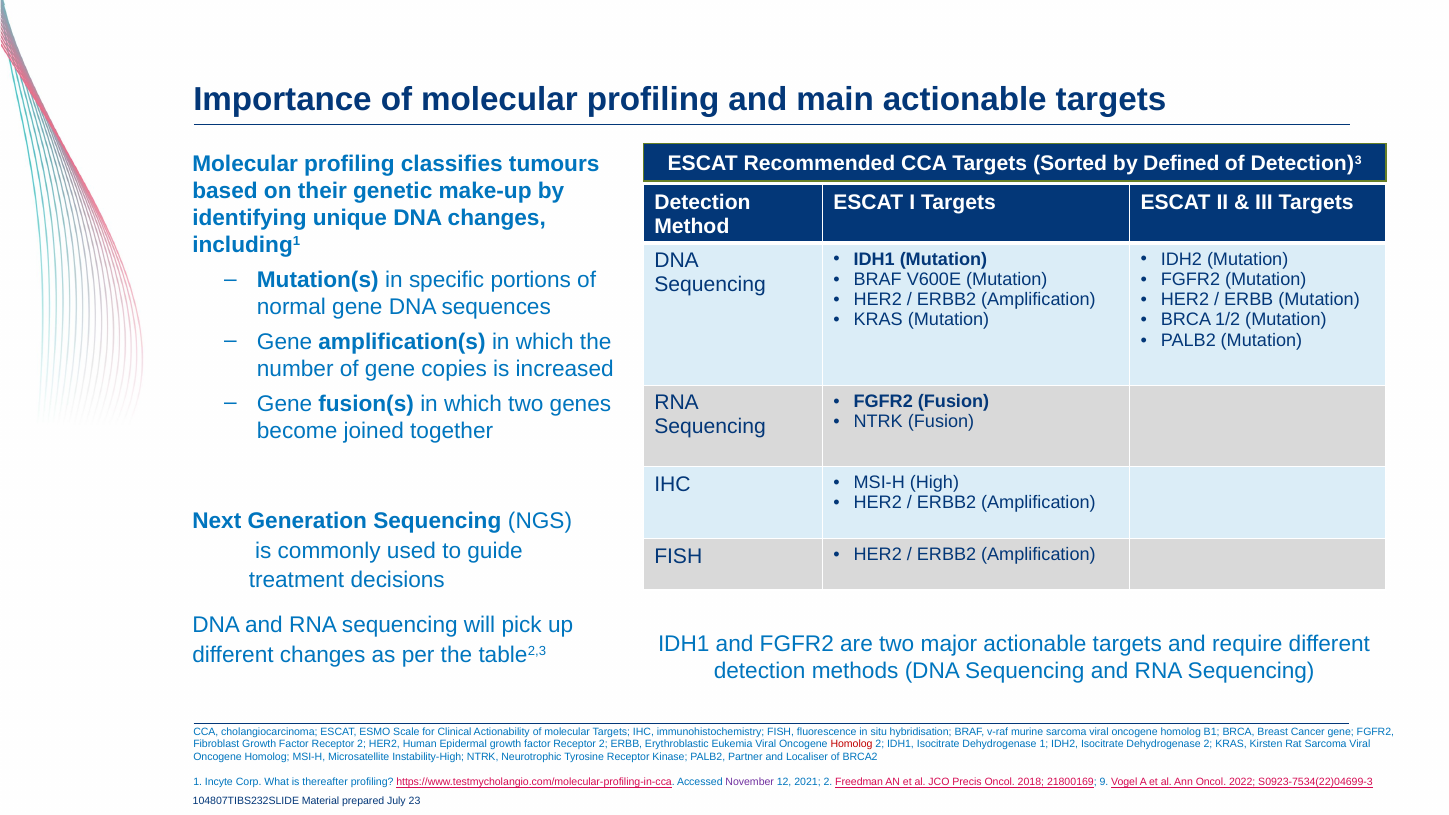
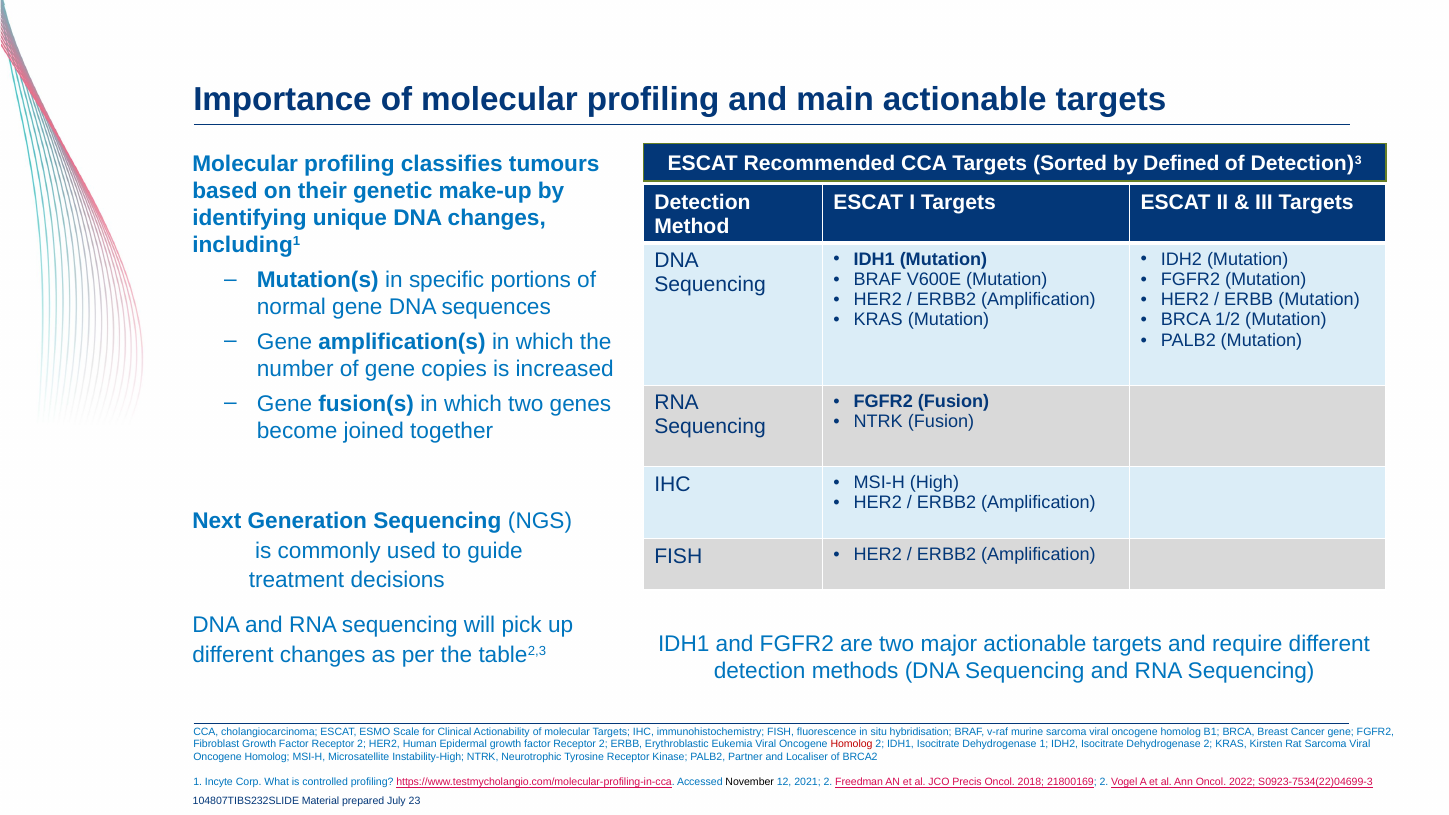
thereafter: thereafter -> controlled (325, 782)
November colour: purple -> black (750, 782)
21800169 9: 9 -> 2 (1104, 782)
